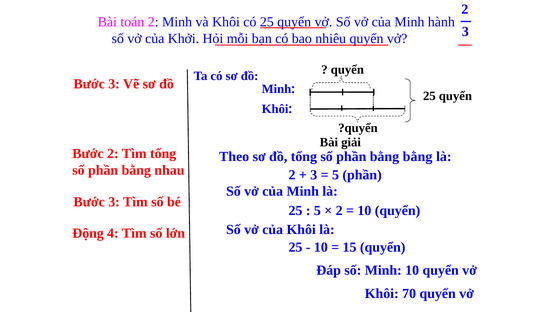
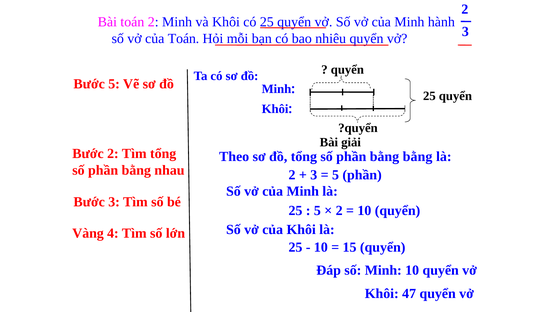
của Khởi: Khởi -> Toán (184, 39)
3: 3 -> 5 (114, 84)
Động: Động -> Vàng (88, 233)
70: 70 -> 47 (409, 294)
